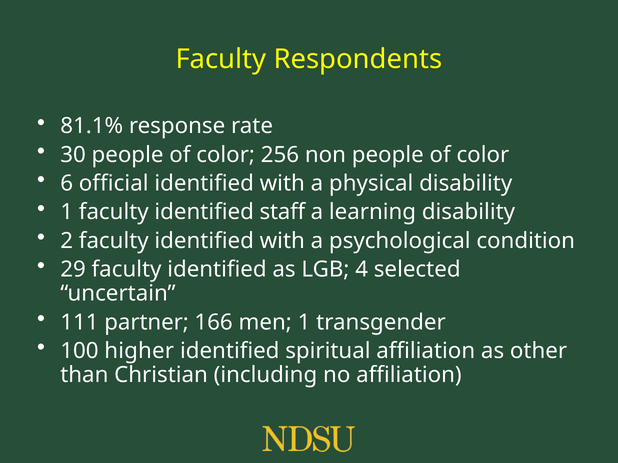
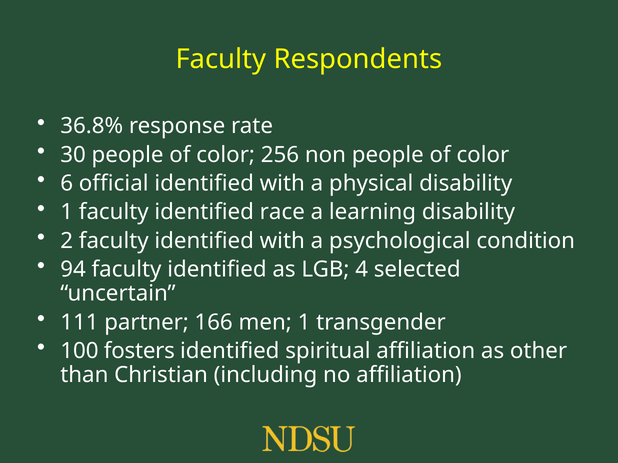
81.1%: 81.1% -> 36.8% (92, 126)
staff: staff -> race (282, 212)
29: 29 -> 94 (73, 270)
higher: higher -> fosters (139, 351)
